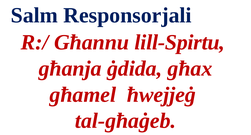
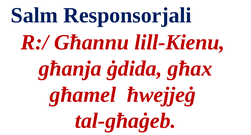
lill-Spirtu: lill-Spirtu -> lill-Kienu (180, 42)
